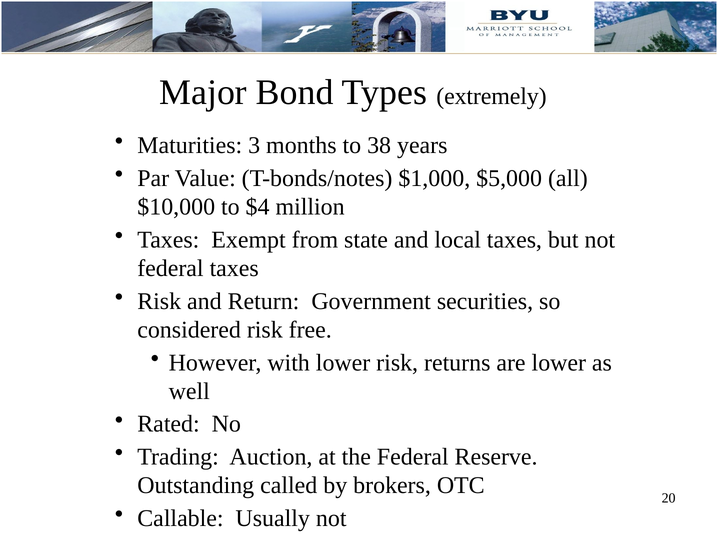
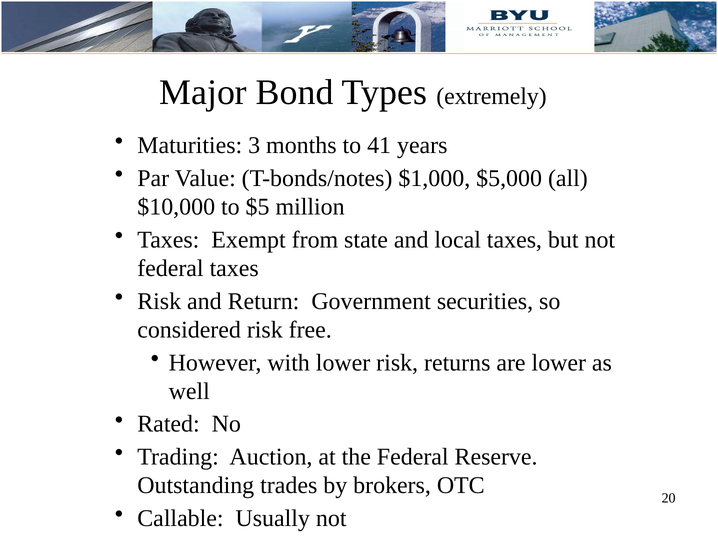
38: 38 -> 41 (379, 145)
$4: $4 -> $5 (258, 207)
called: called -> trades (289, 485)
